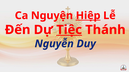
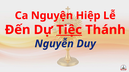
Hiệp underline: present -> none (88, 16)
